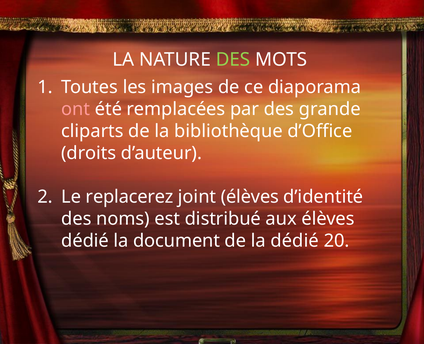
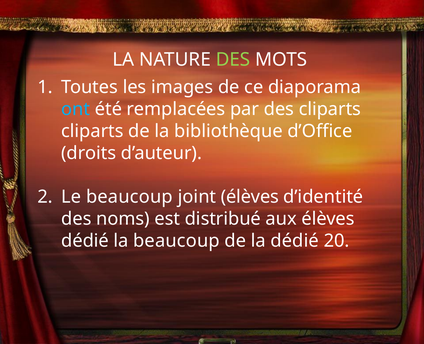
ont colour: pink -> light blue (76, 109)
des grande: grande -> cliparts (330, 109)
Le replacerez: replacerez -> beaucoup (129, 197)
la document: document -> beaucoup (176, 241)
